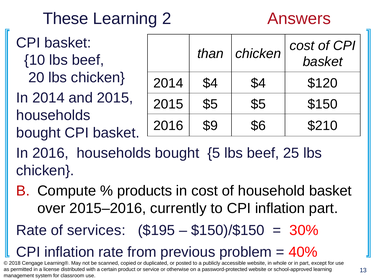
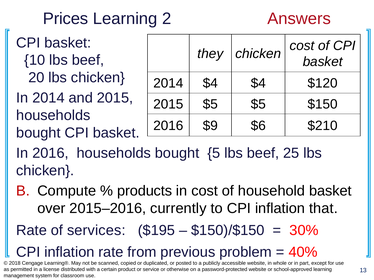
These: These -> Prices (66, 19)
than: than -> they (210, 54)
inflation part: part -> that (323, 209)
